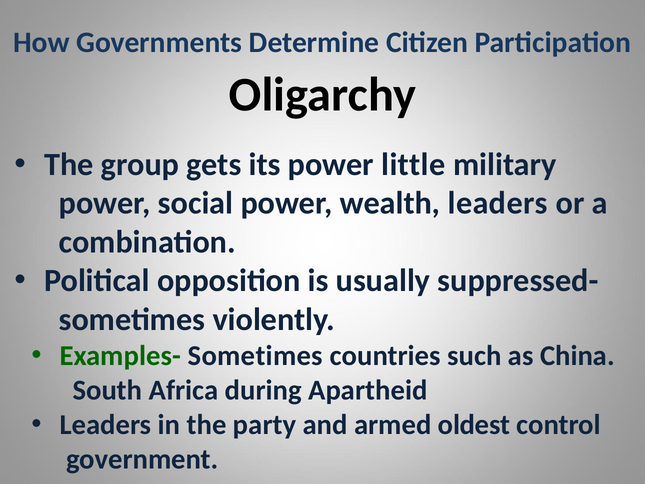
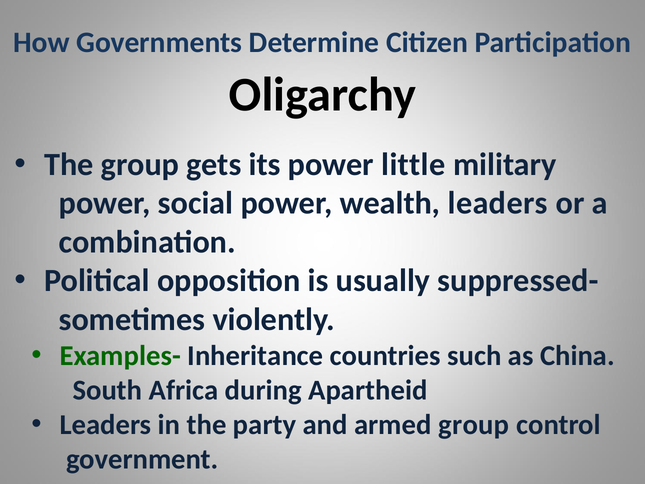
Examples- Sometimes: Sometimes -> Inheritance (255, 356)
armed oldest: oldest -> group (474, 424)
